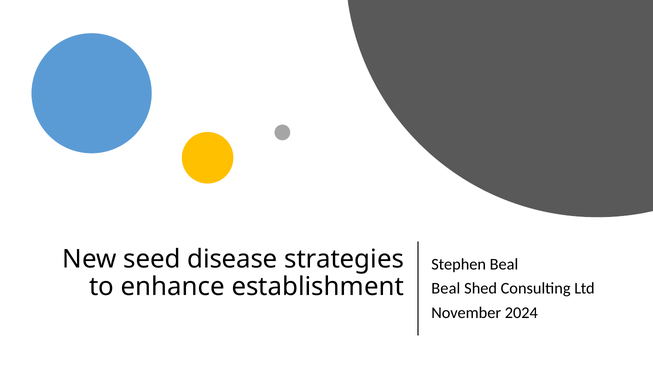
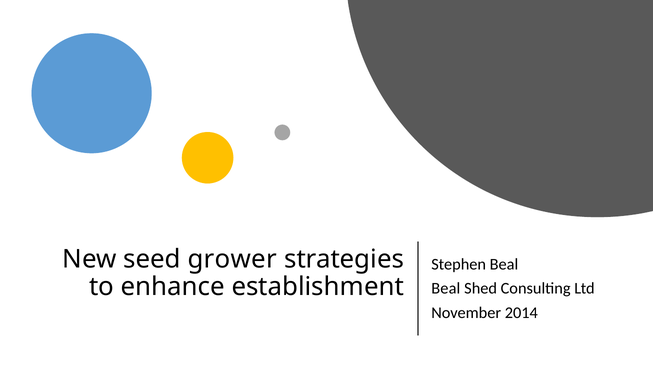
disease: disease -> grower (232, 259)
2024: 2024 -> 2014 (521, 313)
